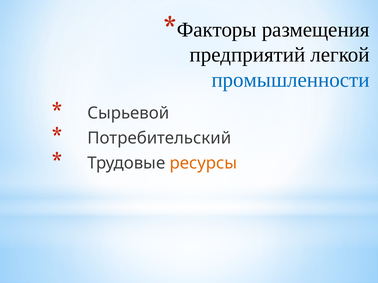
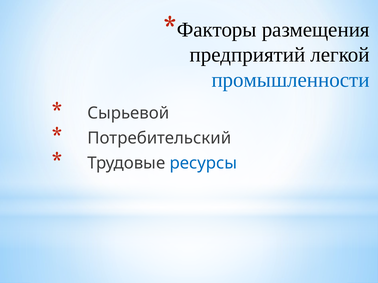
ресурсы colour: orange -> blue (203, 163)
